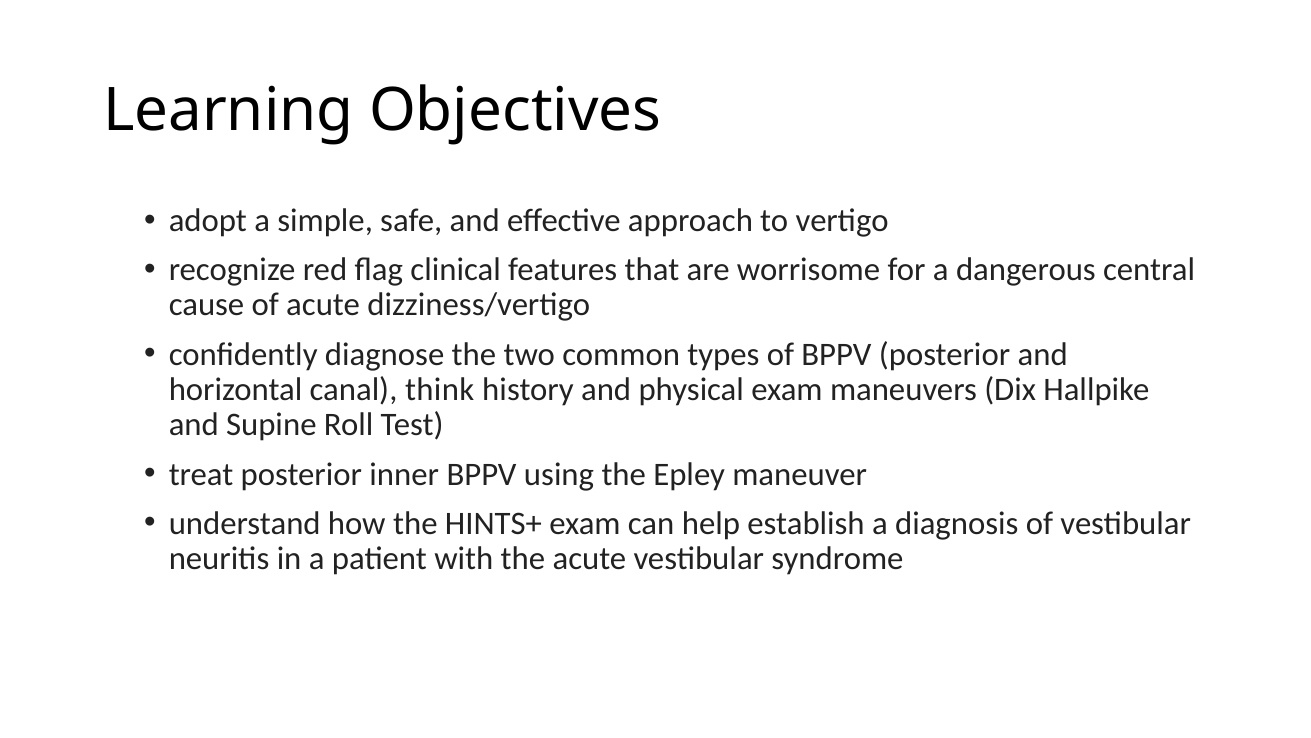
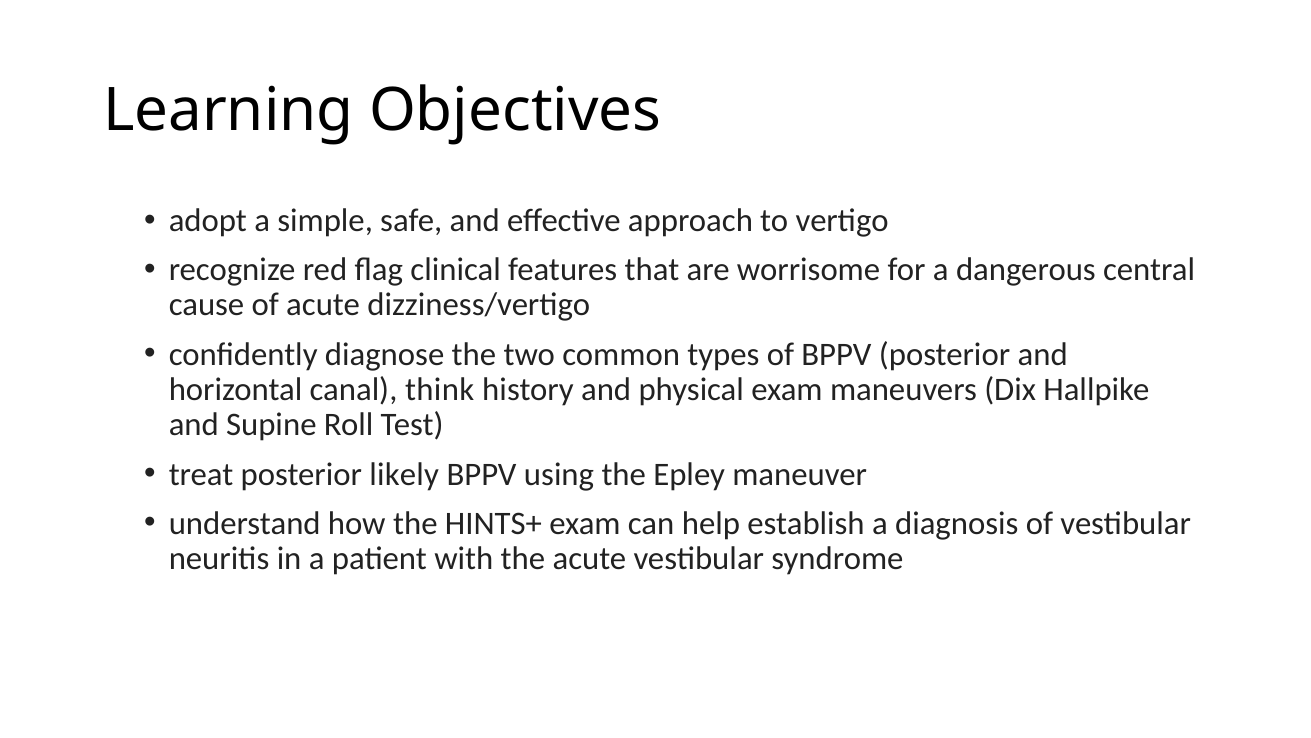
inner: inner -> likely (404, 474)
